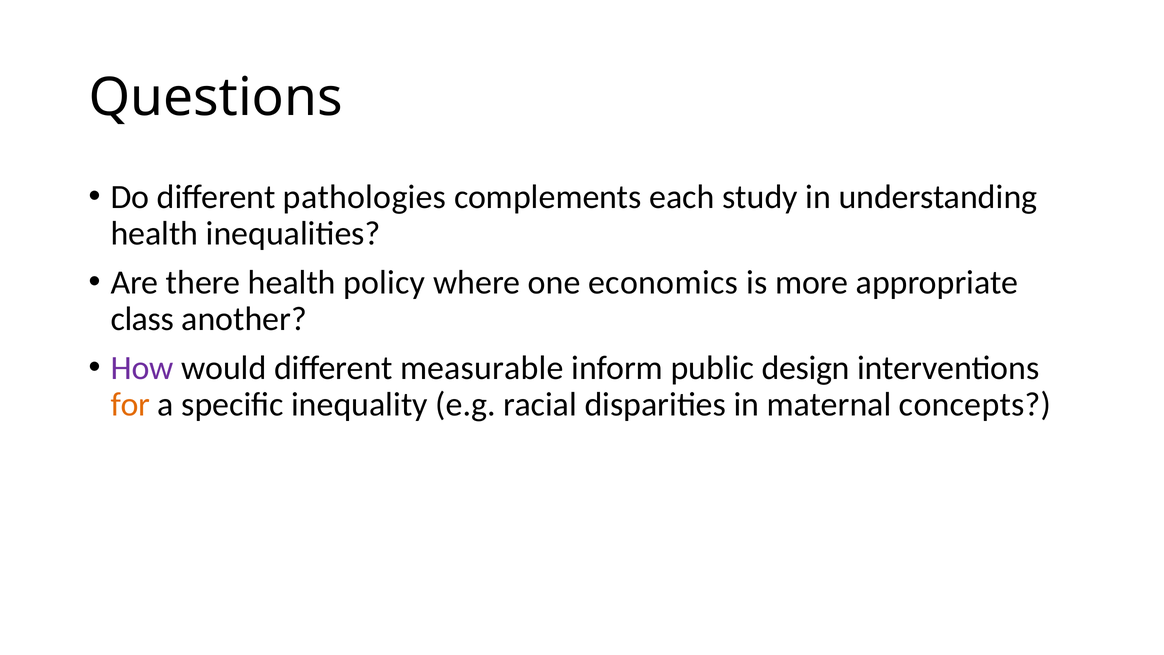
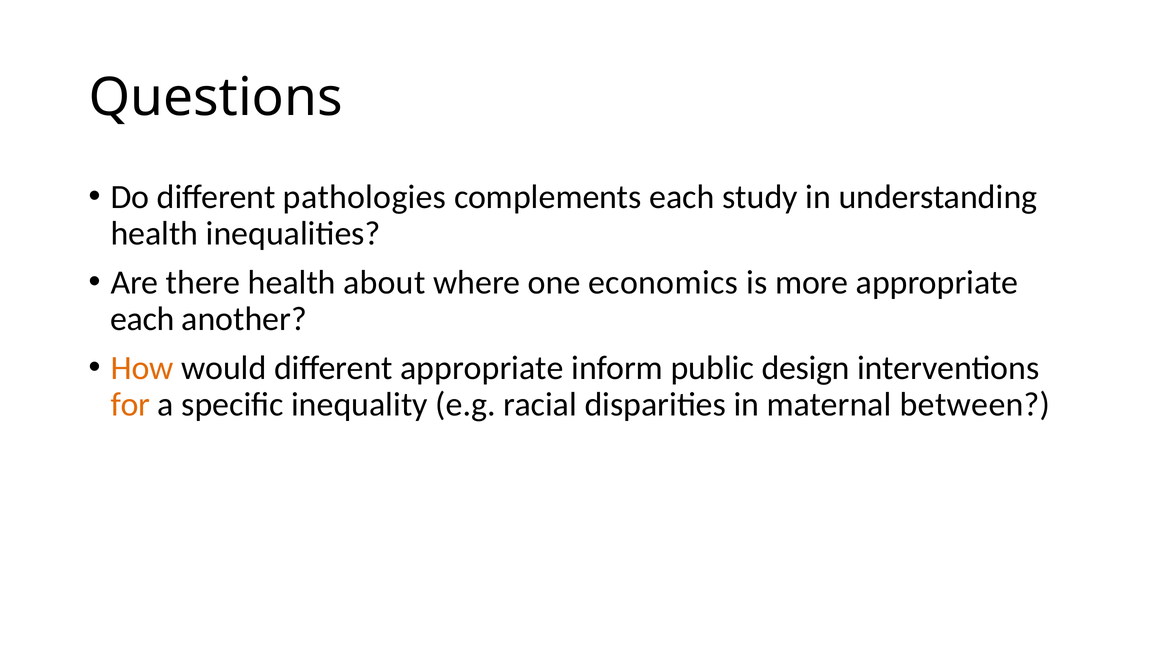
policy: policy -> about (384, 282)
class: class -> each (142, 319)
How colour: purple -> orange (142, 368)
different measurable: measurable -> appropriate (482, 368)
concepts: concepts -> between (975, 404)
